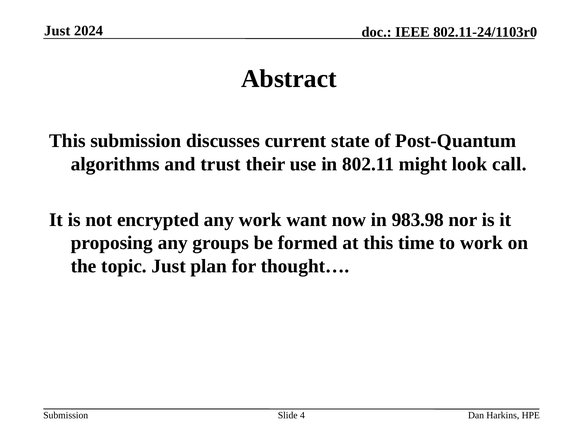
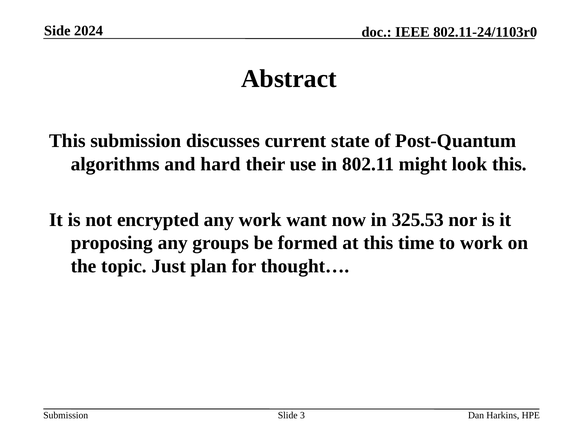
Just: Just -> Side (57, 31)
trust: trust -> hard (221, 164)
look call: call -> this (509, 164)
983.98: 983.98 -> 325.53 (418, 220)
4: 4 -> 3 (302, 416)
